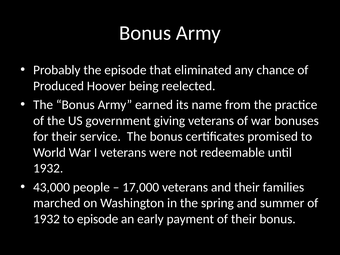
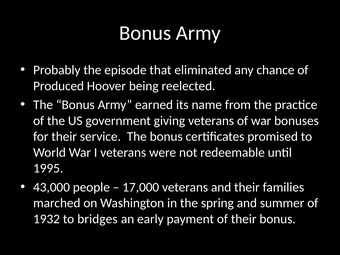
1932: 1932 -> 1995 (48, 168)
to episode: episode -> bridges (97, 219)
